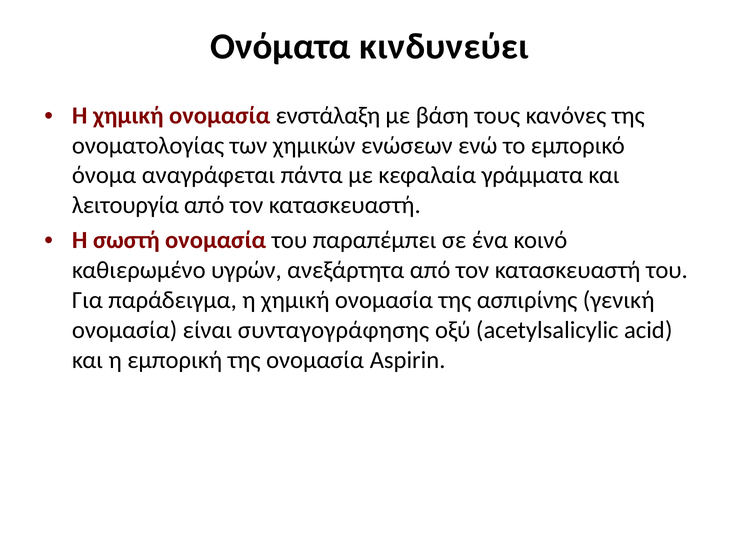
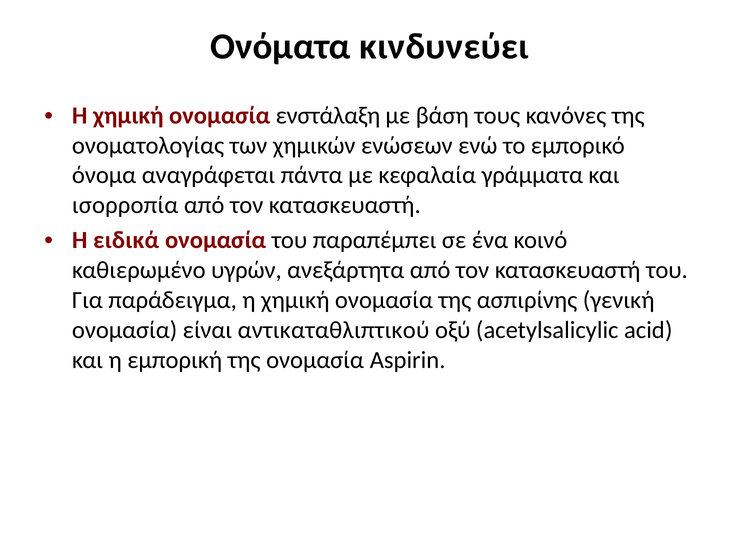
λειτουργία: λειτουργία -> ισορροπία (125, 206)
σωστή: σωστή -> ειδικά (126, 240)
συνταγογράφησης: συνταγογράφησης -> αντικαταθλιπτικού (333, 331)
